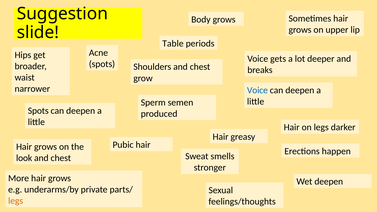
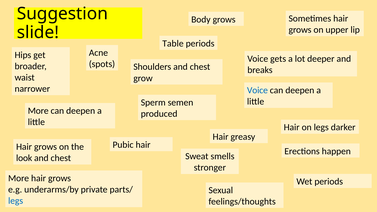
Spots: Spots -> More (38, 111)
Wet deepen: deepen -> periods (329, 182)
legs colour: orange -> blue (16, 201)
